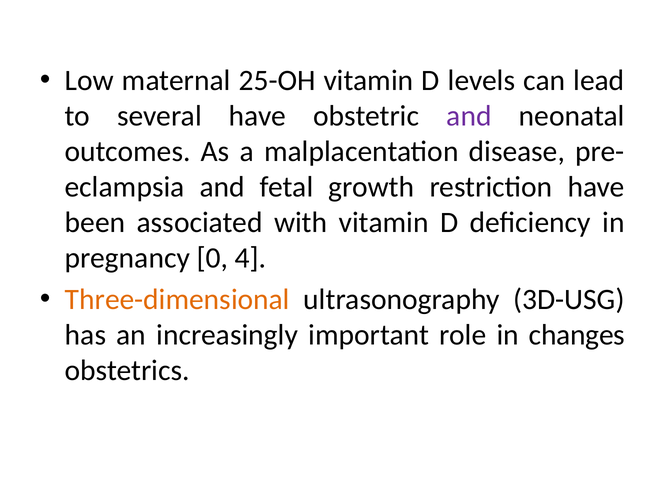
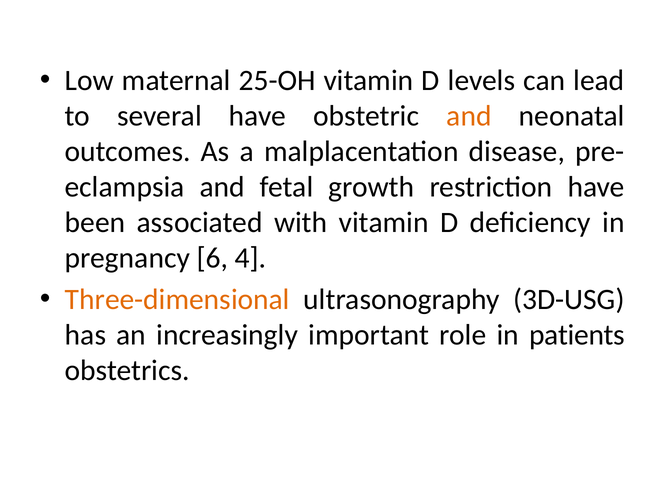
and colour: purple -> orange (469, 116)
0: 0 -> 6 (212, 258)
changes: changes -> patients (577, 335)
